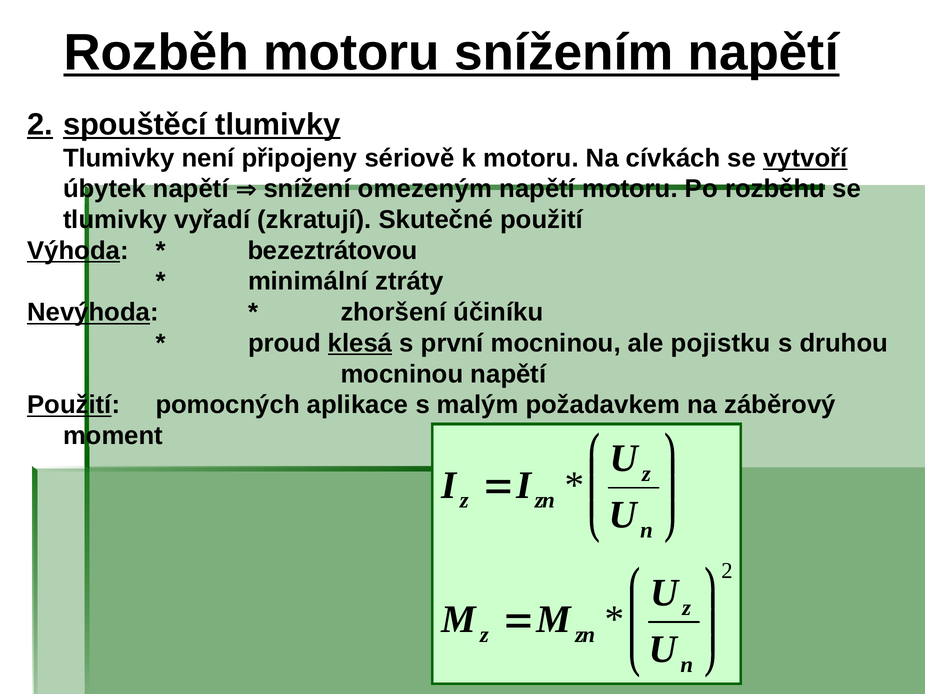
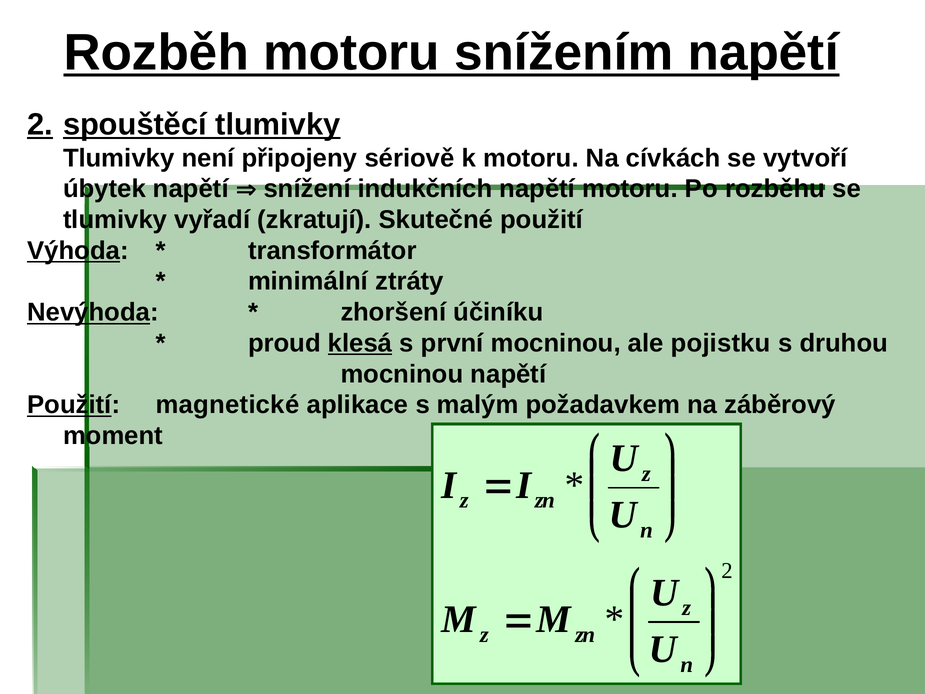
vytvoří underline: present -> none (805, 158)
omezeným: omezeným -> indukčních (425, 189)
bezeztrátovou: bezeztrátovou -> transformátor (332, 251)
pomocných: pomocných -> magnetické (227, 405)
